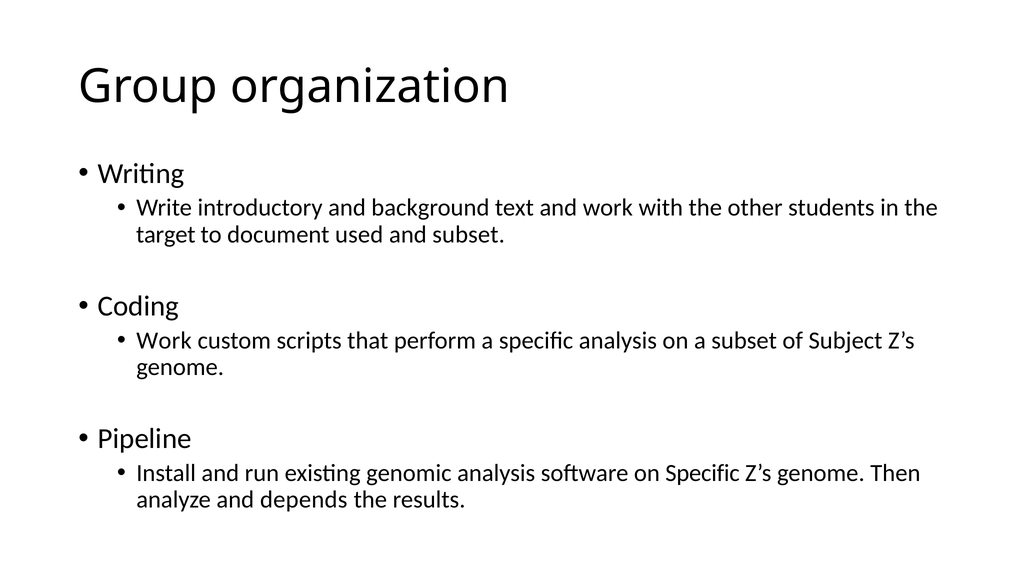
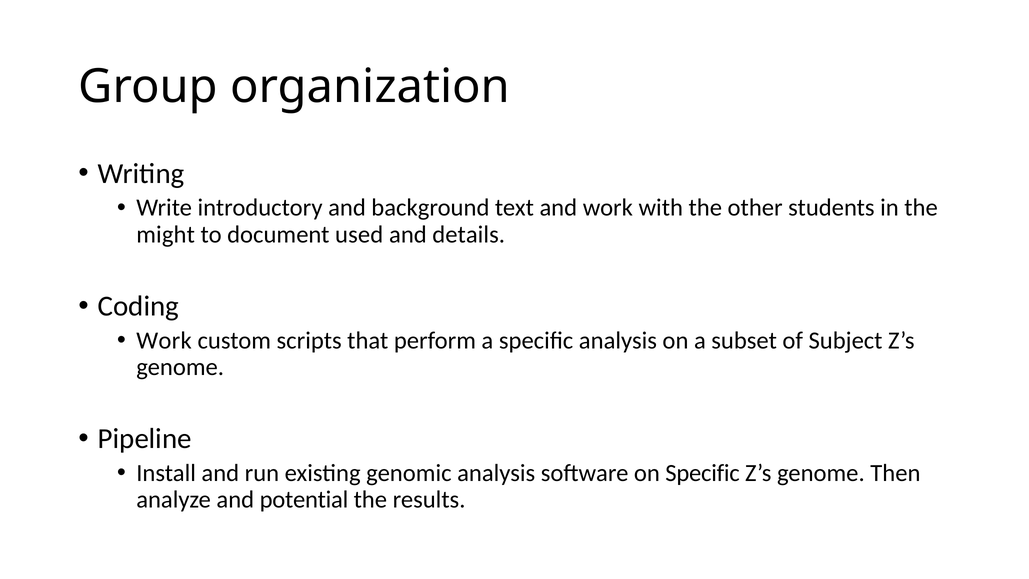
target: target -> might (166, 234)
and subset: subset -> details (469, 234)
depends: depends -> potential (304, 499)
